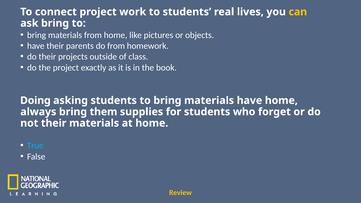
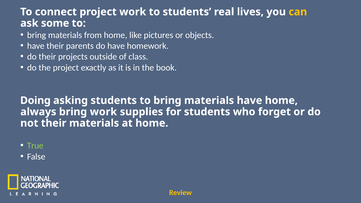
ask bring: bring -> some (55, 23)
do from: from -> have (116, 46)
bring them: them -> work (103, 112)
True colour: light blue -> light green (35, 146)
